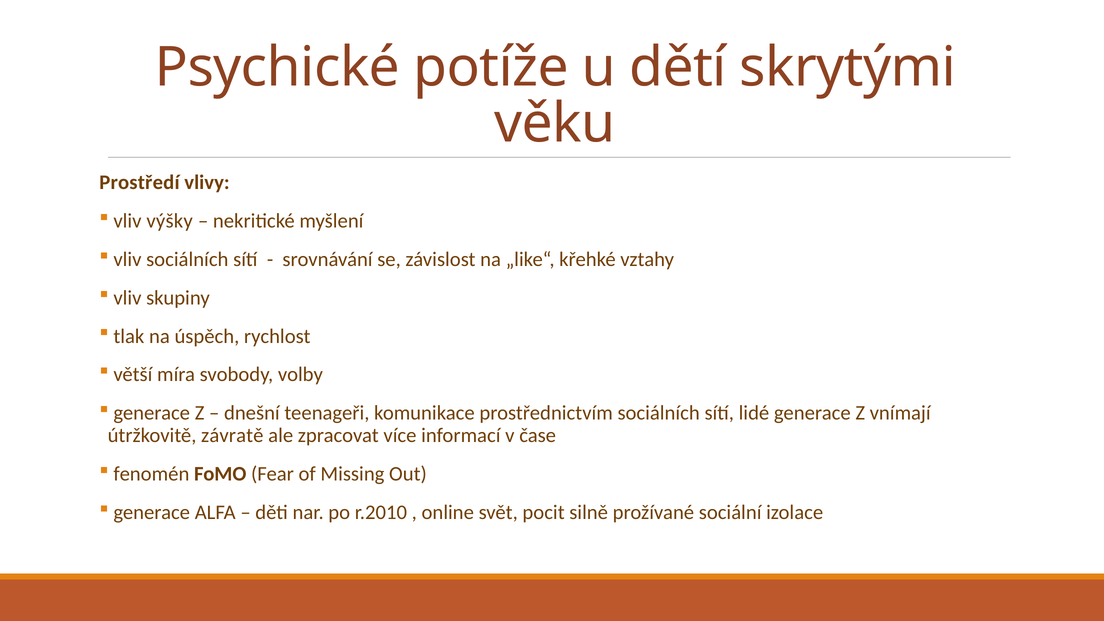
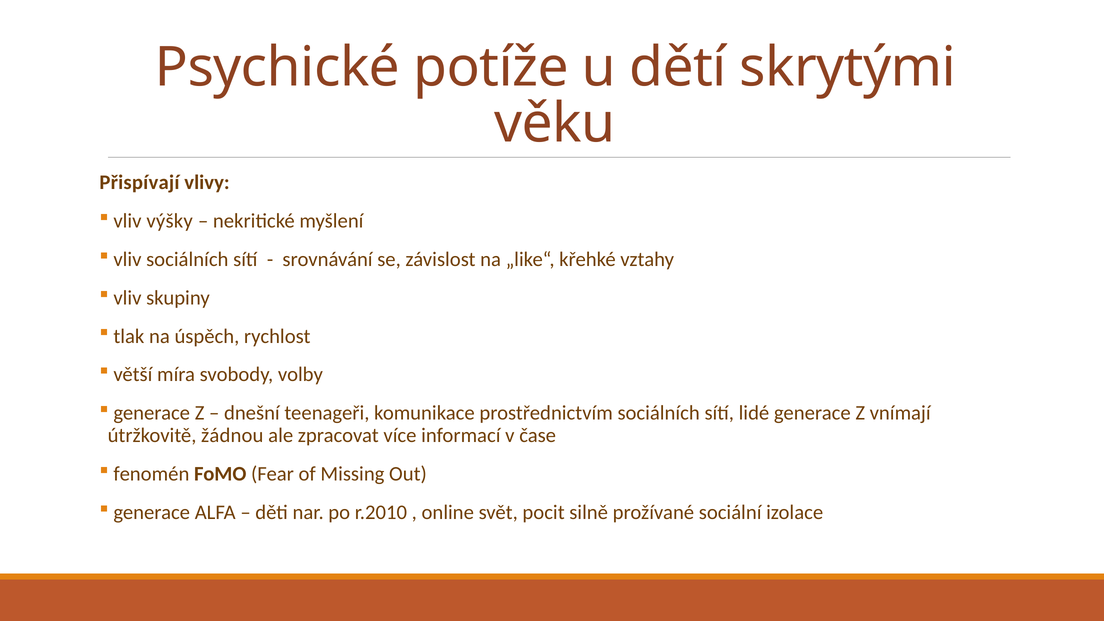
Prostředí: Prostředí -> Přispívají (139, 182)
závratě: závratě -> žádnou (232, 435)
